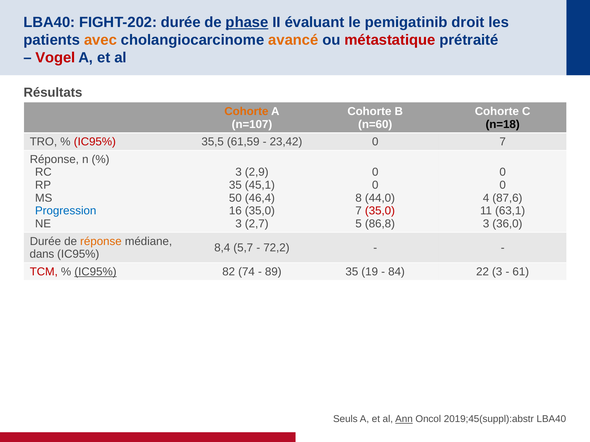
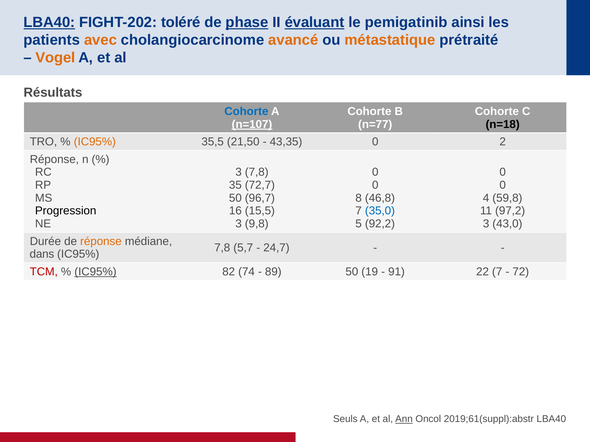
LBA40 underline: none -> present (49, 22)
FIGHT-202 durée: durée -> toléré (181, 22)
évaluant underline: none -> present (315, 22)
droit: droit -> ainsi (468, 22)
métastatique colour: red -> orange (390, 40)
Vogel colour: red -> orange (55, 58)
Cohorte colour: orange -> blue (246, 111)
n=107 underline: none -> present (252, 124)
n=60: n=60 -> n=77 (375, 124)
IC95% colour: red -> orange (95, 142)
61,59: 61,59 -> 21,50 (243, 142)
23,42: 23,42 -> 43,35 (286, 142)
0 7: 7 -> 2 (503, 142)
3 2,9: 2,9 -> 7,8 (257, 172)
45,1: 45,1 -> 72,7 (260, 185)
46,4: 46,4 -> 96,7 (260, 198)
44,0: 44,0 -> 46,8 (380, 198)
87,6: 87,6 -> 59,8 (507, 198)
Progression colour: blue -> black (66, 211)
16 35,0: 35,0 -> 15,5 (260, 211)
35,0 colour: red -> blue (380, 211)
63,1: 63,1 -> 97,2 (510, 211)
2,7: 2,7 -> 9,8 (257, 224)
86,8: 86,8 -> 92,2 (380, 224)
36,0: 36,0 -> 43,0 (507, 224)
8,4: 8,4 -> 7,8 (222, 248)
72,2: 72,2 -> 24,7 (276, 248)
89 35: 35 -> 50 (352, 272)
84: 84 -> 91 (396, 272)
22 3: 3 -> 7 (497, 272)
61: 61 -> 72 (521, 272)
2019;45(suppl):abstr: 2019;45(suppl):abstr -> 2019;61(suppl):abstr (489, 420)
